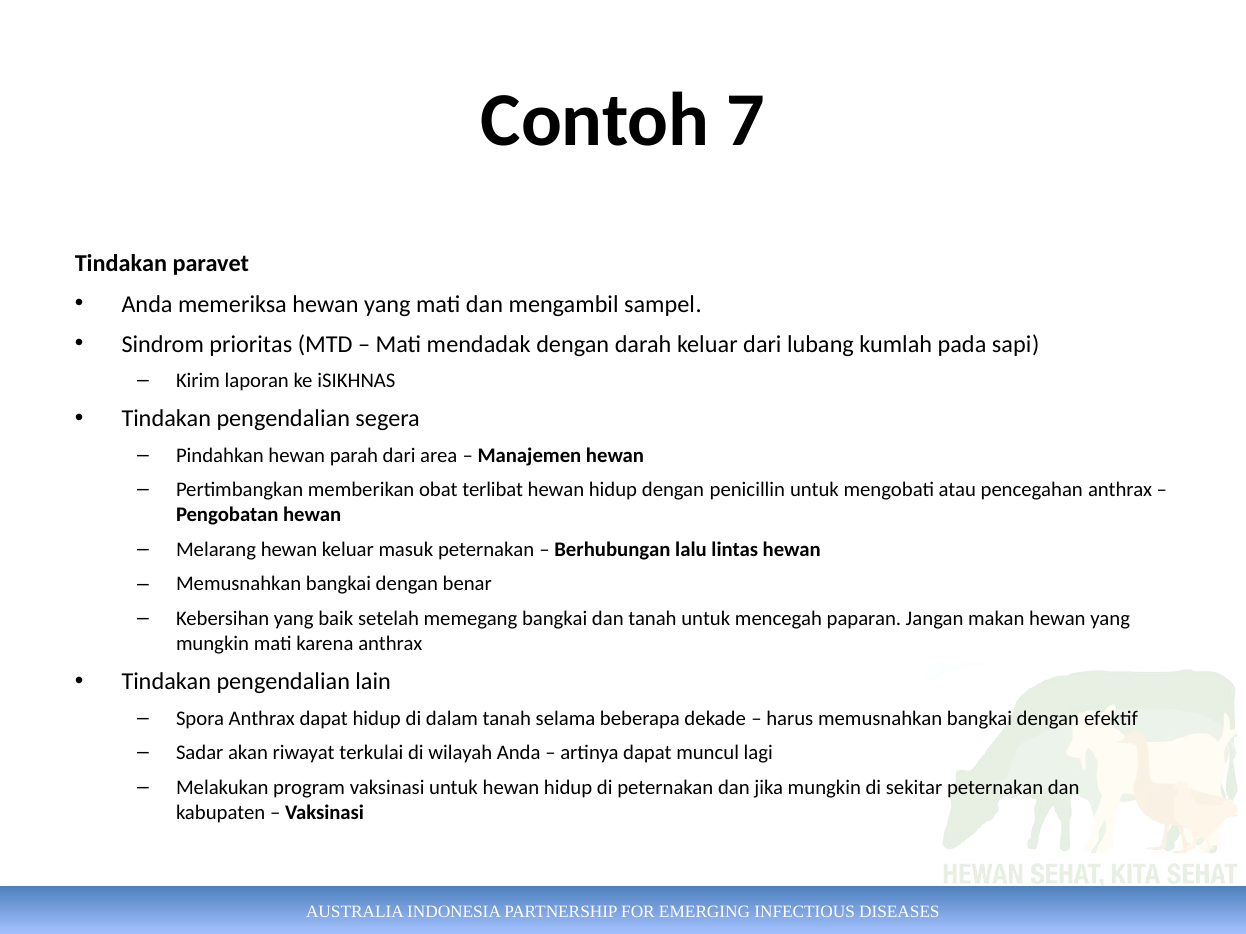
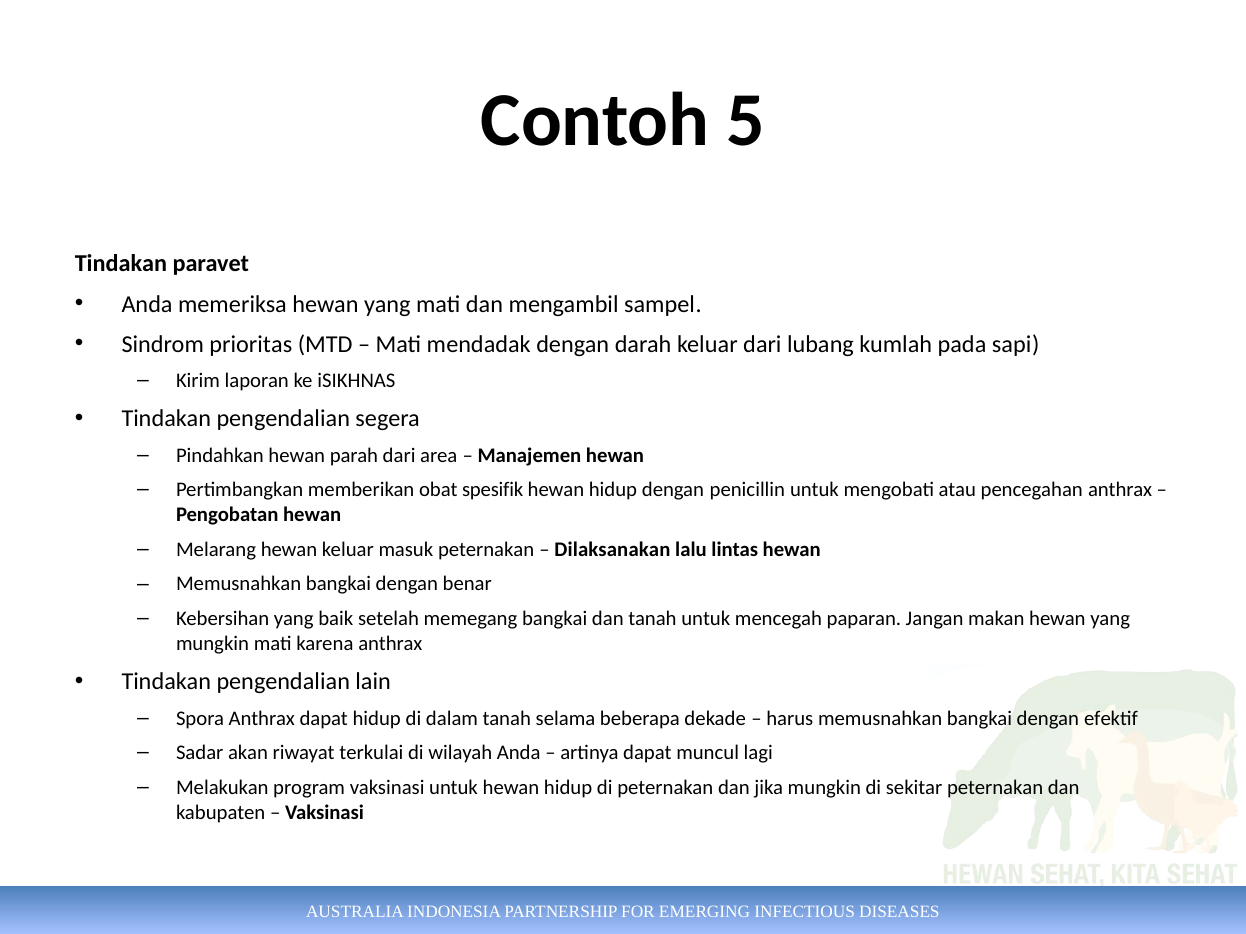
7: 7 -> 5 (746, 121)
terlibat: terlibat -> spesifik (493, 490)
Berhubungan: Berhubungan -> Dilaksanakan (612, 550)
